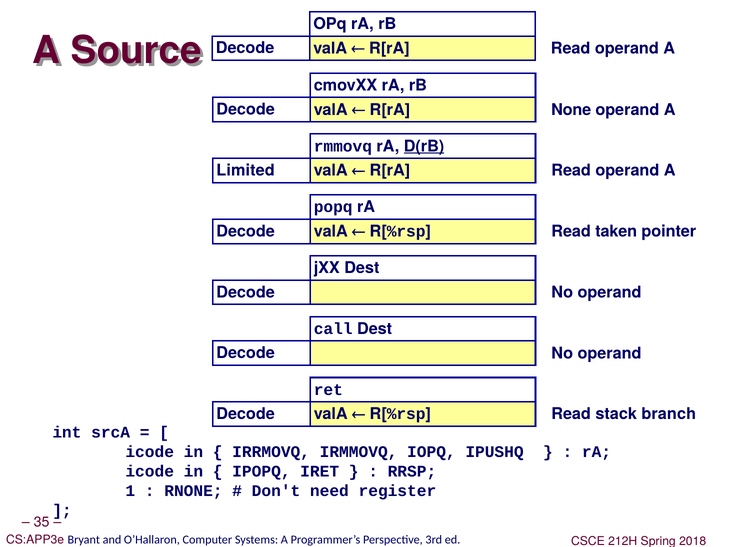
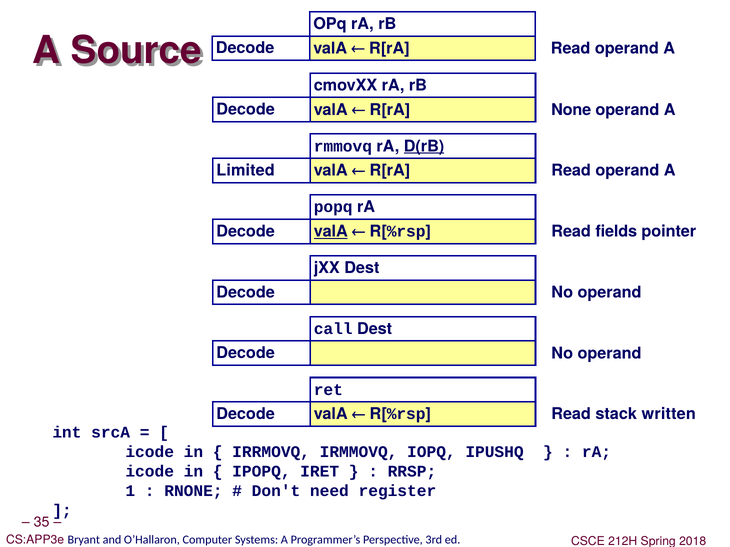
taken: taken -> fields (616, 232)
valA underline: none -> present (331, 232)
branch: branch -> written (669, 414)
